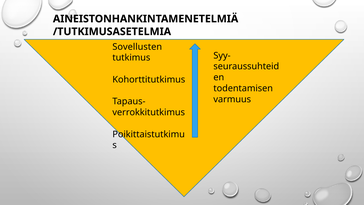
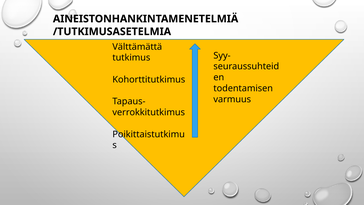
Sovellusten: Sovellusten -> Välttämättä (137, 47)
